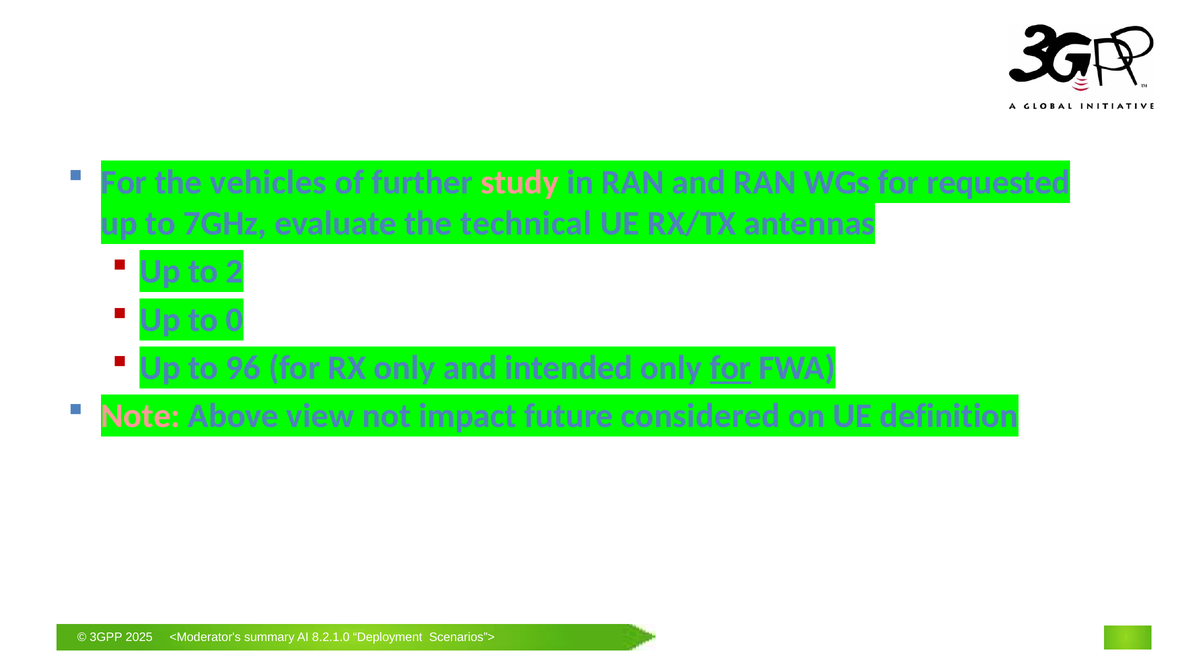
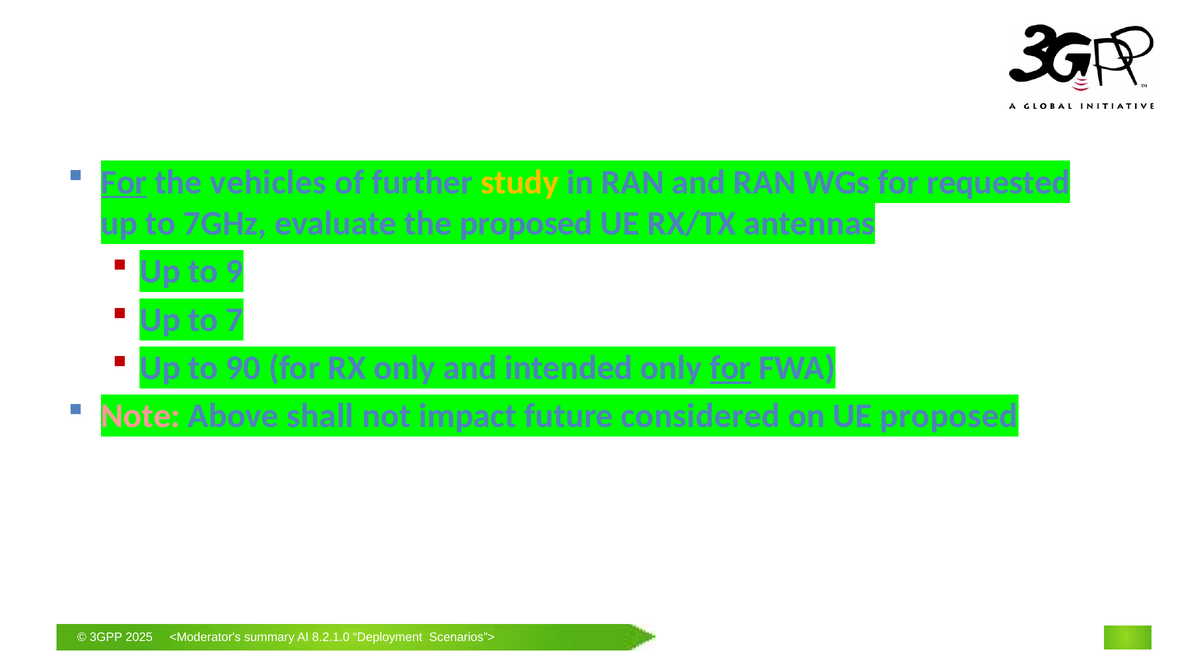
For underline: none -> present (124, 182)
study colour: pink -> yellow (520, 182)
the technical: technical -> proposed (526, 223)
2: 2 -> 9 (235, 272)
to 0: 0 -> 7 (235, 320)
96: 96 -> 90 (243, 368)
view: view -> shall (320, 416)
UE definition: definition -> proposed (949, 416)
